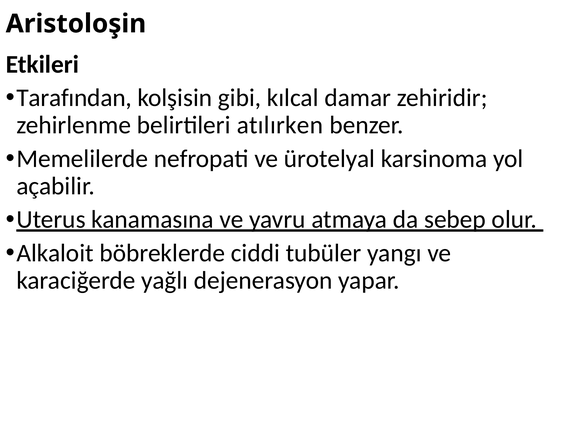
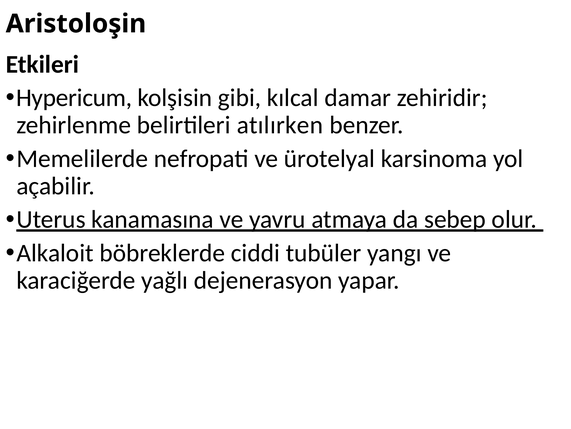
Tarafından: Tarafından -> Hypericum (74, 98)
